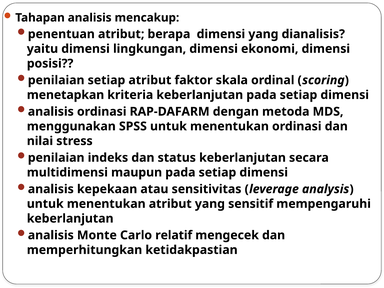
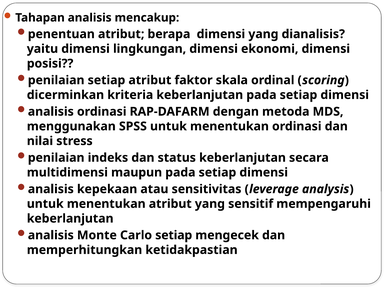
menetapkan: menetapkan -> dicerminkan (65, 95)
Carlo relatif: relatif -> setiap (174, 235)
